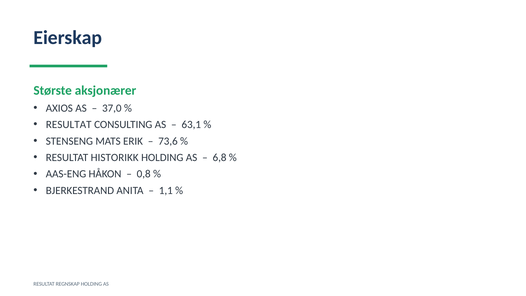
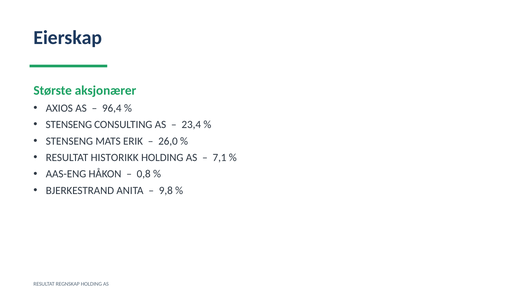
37,0: 37,0 -> 96,4 (112, 108)
RESULTAT: RESULTAT -> STENSENG (69, 125)
63,1: 63,1 -> 23,4 (191, 125)
73,6: 73,6 -> 26,0 (168, 141)
6,8: 6,8 -> 7,1 (220, 158)
1,1: 1,1 -> 9,8 (166, 190)
